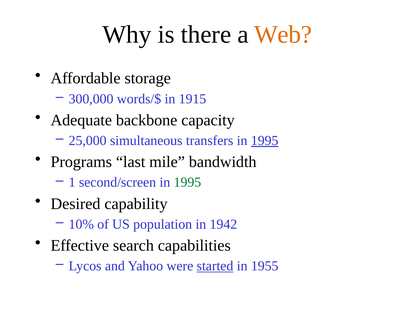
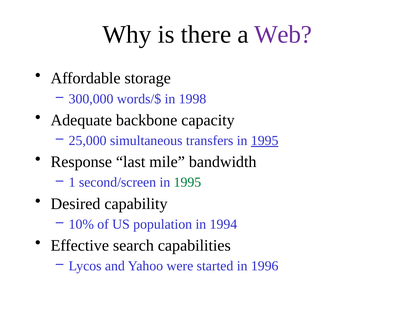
Web colour: orange -> purple (283, 34)
1915: 1915 -> 1998 (193, 99)
Programs: Programs -> Response (81, 162)
1942: 1942 -> 1994 (223, 224)
started underline: present -> none (215, 266)
1955: 1955 -> 1996 (265, 266)
